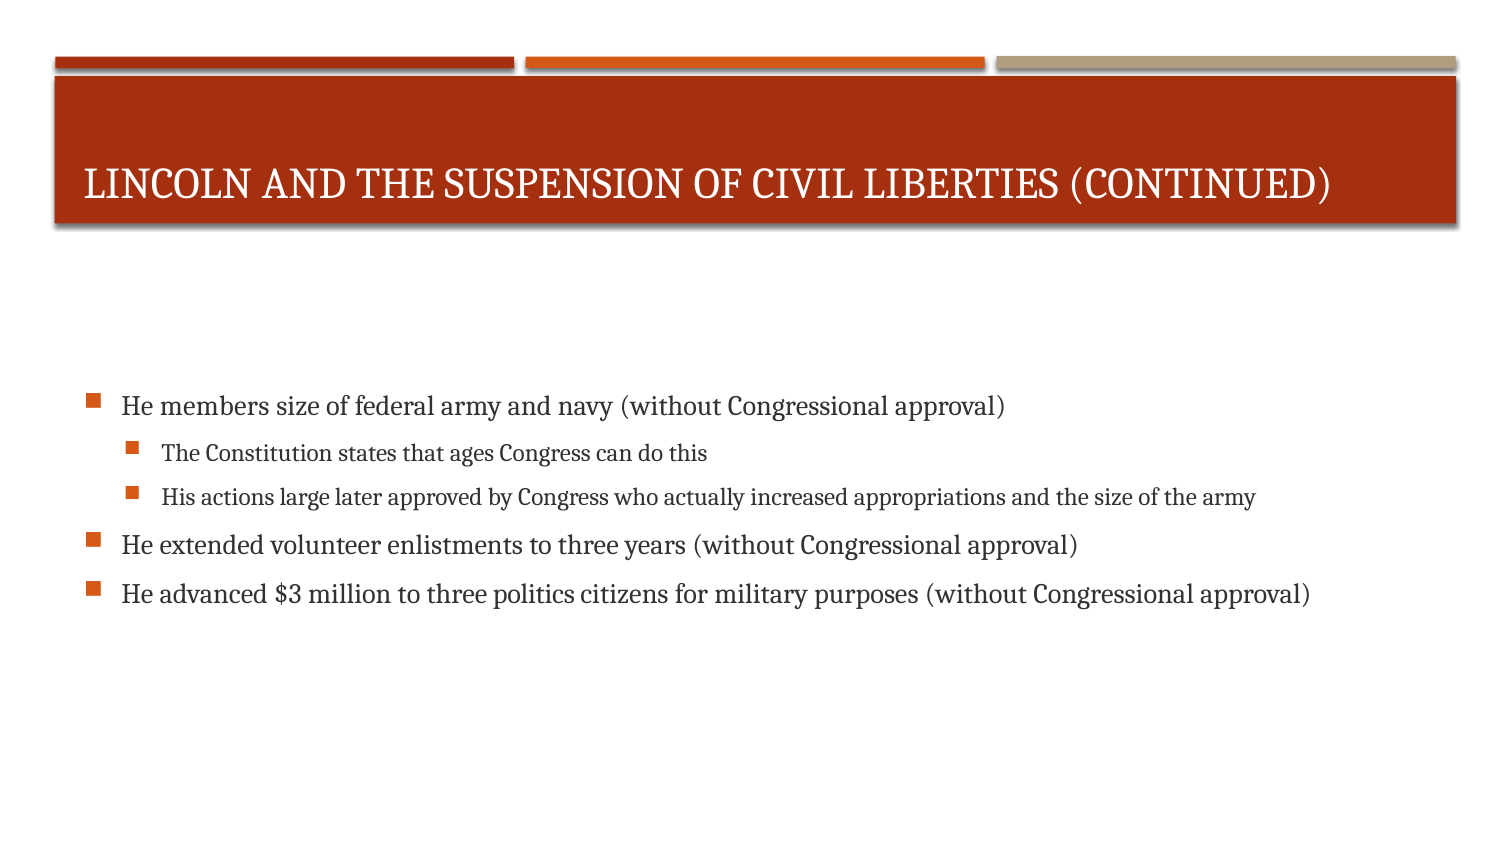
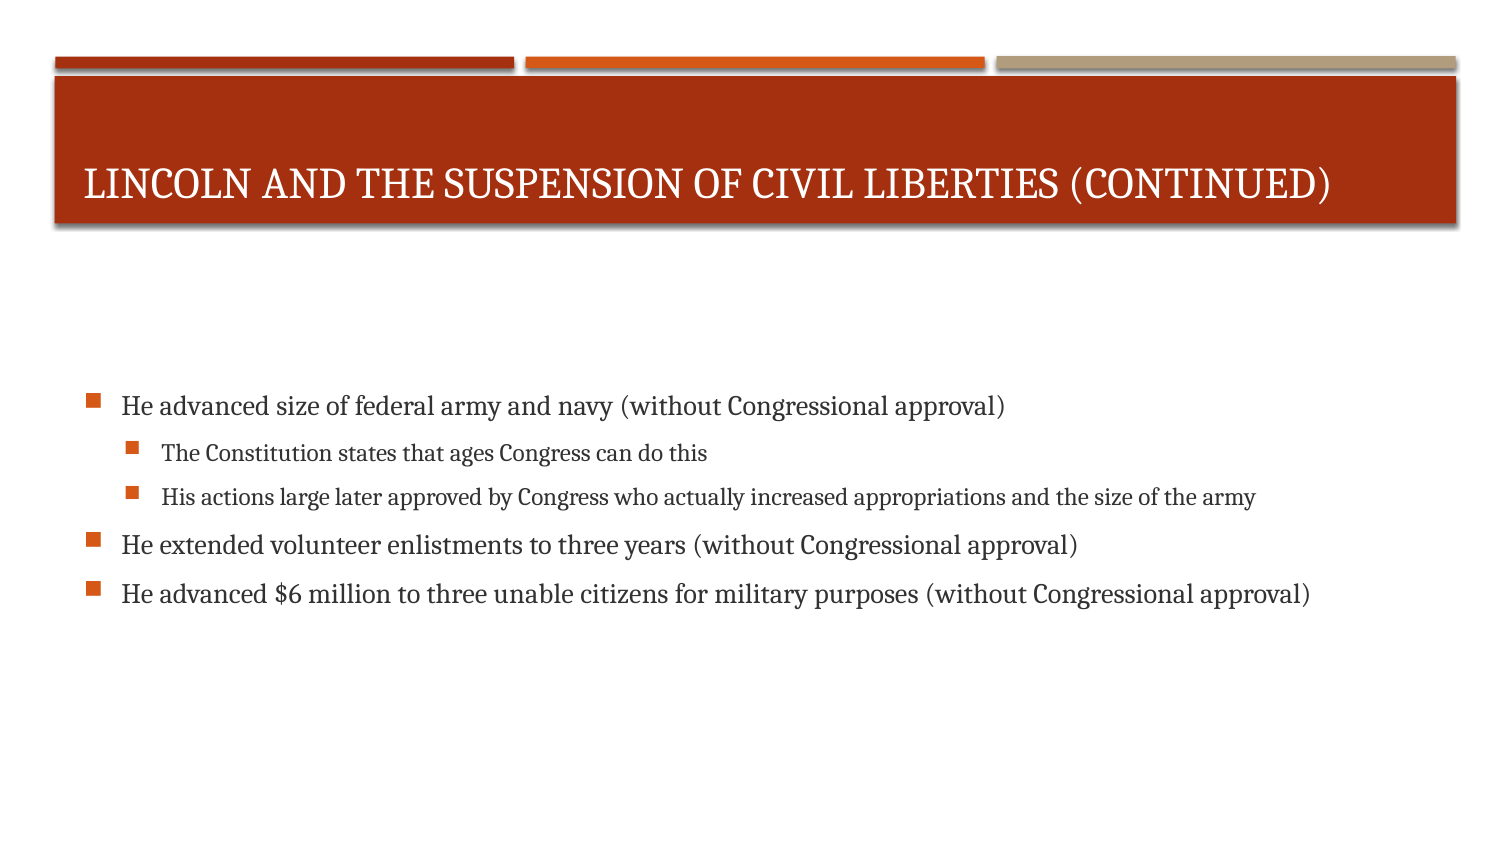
members: members -> advanced (215, 406)
$3: $3 -> $6 (288, 594)
politics: politics -> unable (534, 594)
